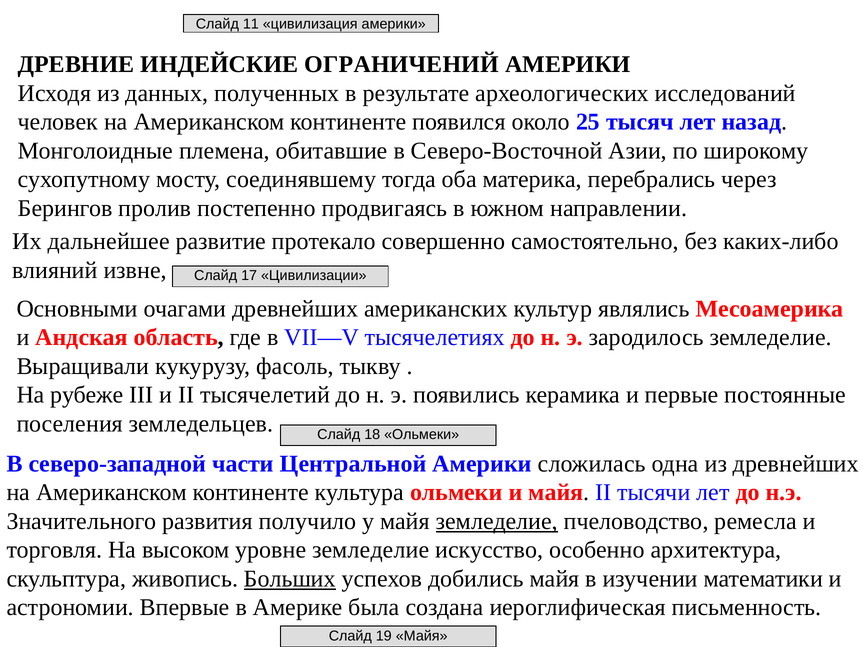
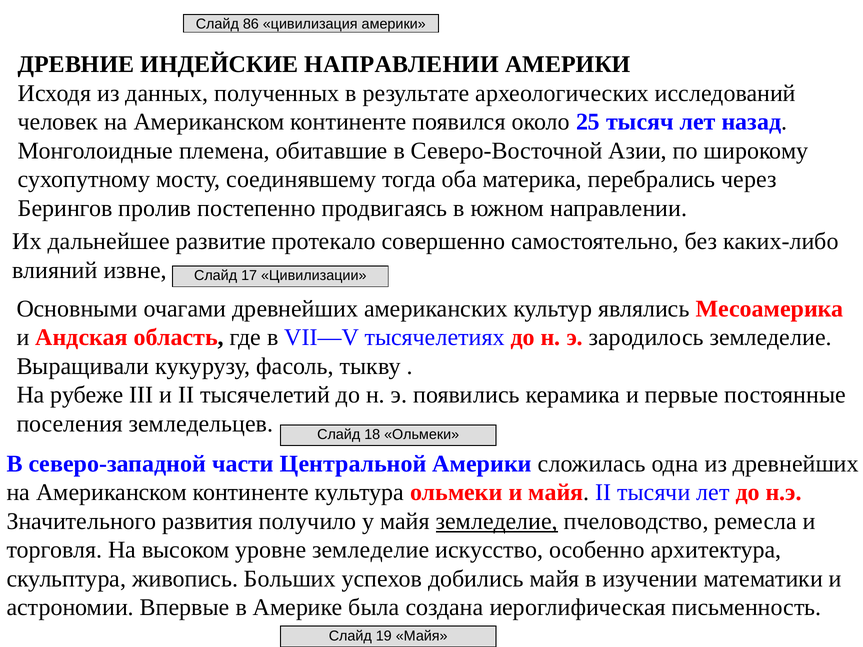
11: 11 -> 86 (251, 24)
ИНДЕЙСКИЕ ОГРАНИЧЕНИЙ: ОГРАНИЧЕНИЙ -> НАПРАВЛЕНИИ (402, 64)
Больших underline: present -> none (290, 579)
